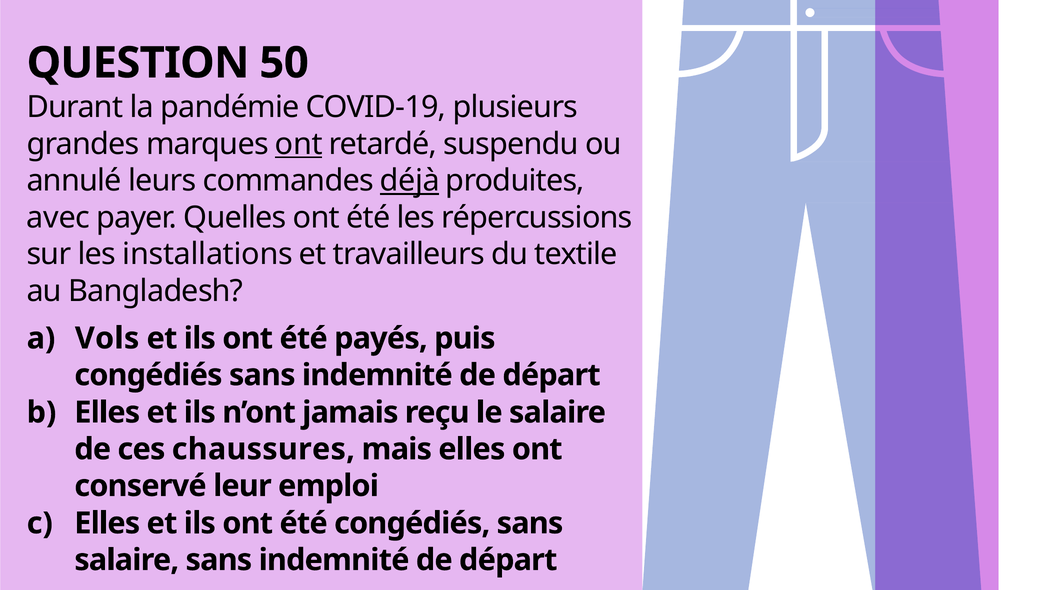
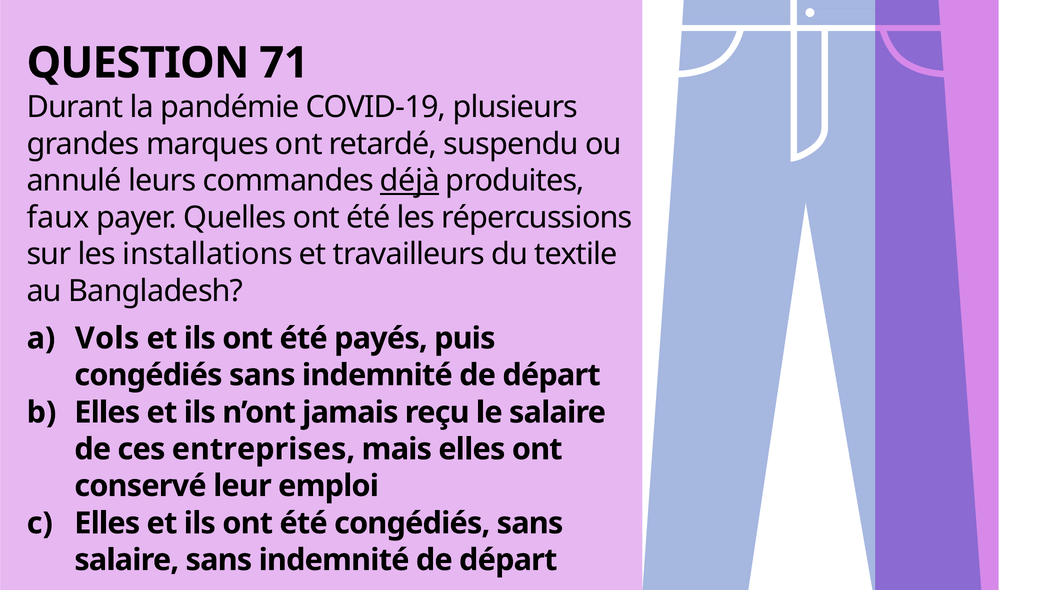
50: 50 -> 71 (284, 63)
ont underline: present -> none (299, 144)
avec: avec -> faux (58, 217)
chaussures: chaussures -> entreprises (263, 449)
